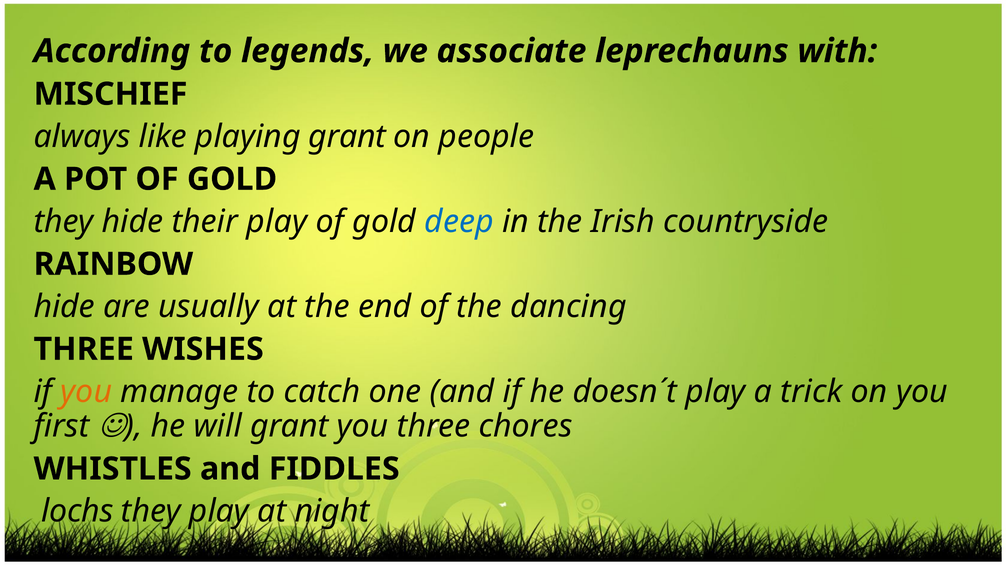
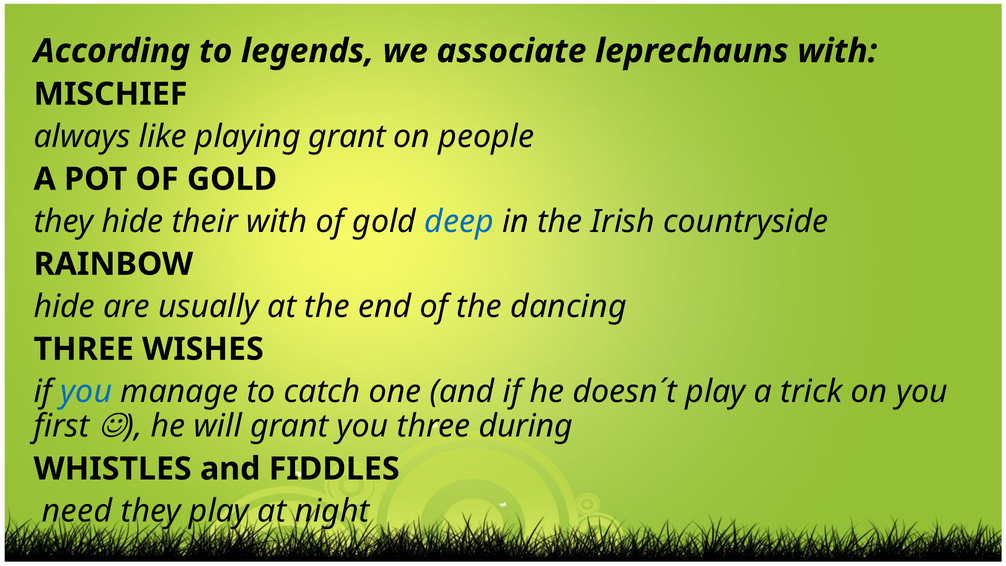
their play: play -> with (277, 222)
you colour: orange -> blue (86, 392)
chores: chores -> during (526, 426)
lochs: lochs -> need (77, 511)
